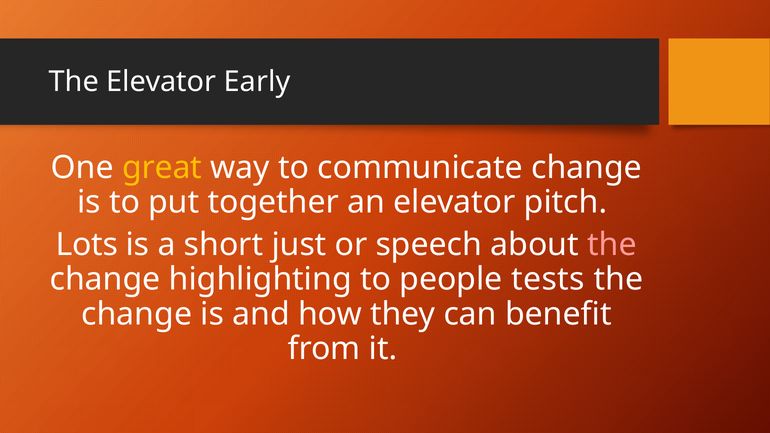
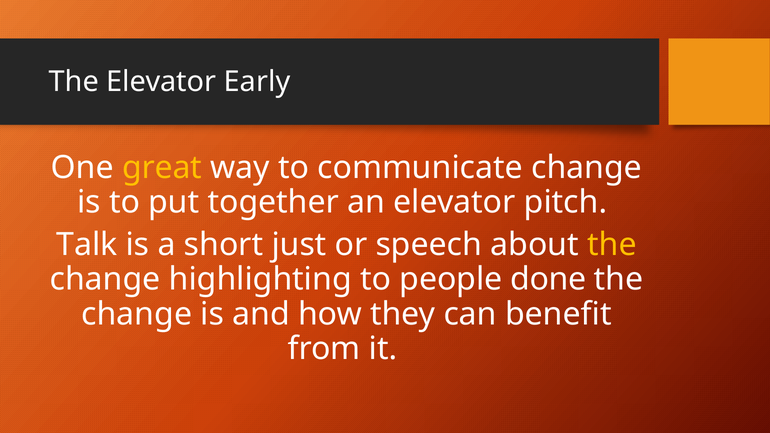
Lots: Lots -> Talk (87, 245)
the colour: pink -> yellow (612, 245)
tests: tests -> done (548, 279)
